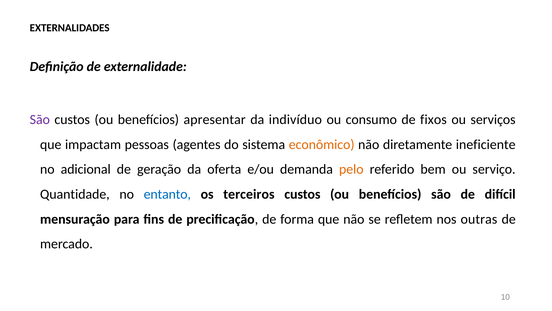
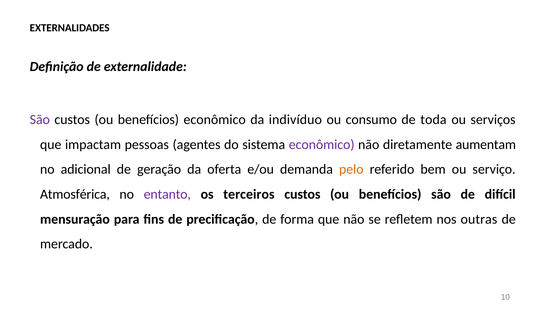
benefícios apresentar: apresentar -> econômico (215, 119)
fixos: fixos -> toda (433, 119)
econômico colour: orange -> purple (322, 144)
ineficiente: ineficiente -> aumentam (486, 144)
Quantidade: Quantidade -> Atmosférica (75, 194)
entanto colour: blue -> purple (167, 194)
